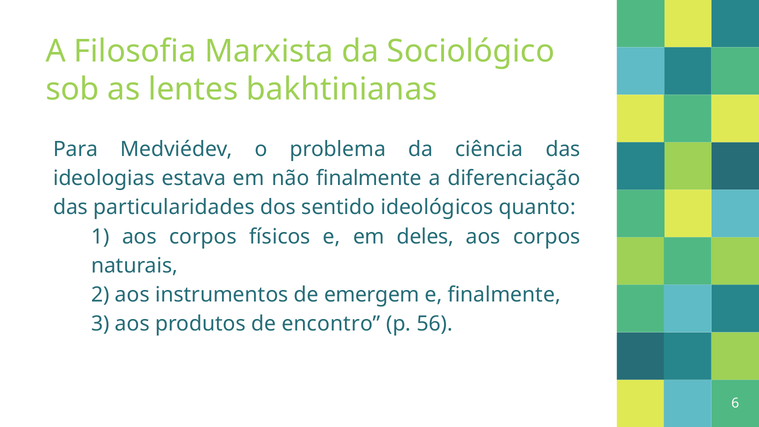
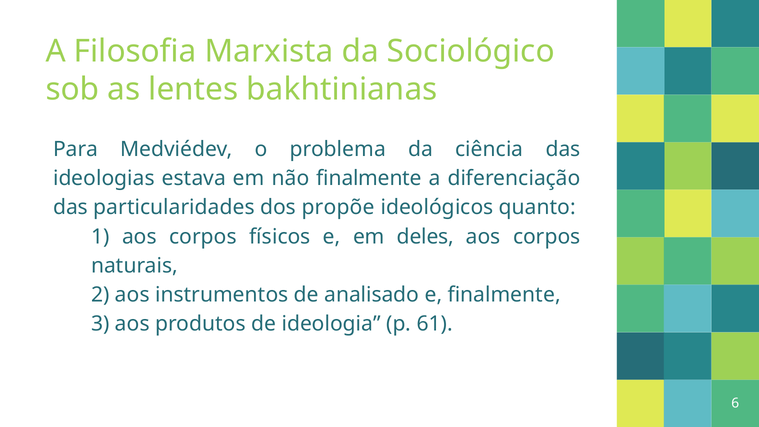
sentido: sentido -> propõe (338, 207)
emergem: emergem -> analisado (372, 295)
encontro: encontro -> ideologia (331, 324)
56: 56 -> 61 (435, 324)
